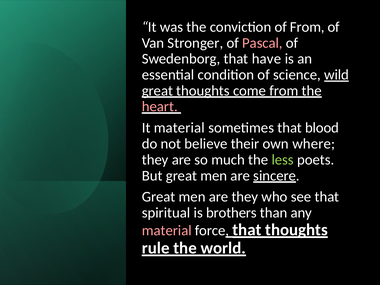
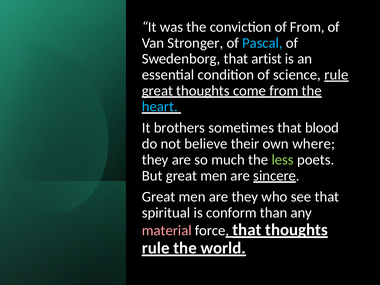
Pascal colour: pink -> light blue (262, 43)
have: have -> artist (267, 59)
science wild: wild -> rule (336, 75)
heart colour: pink -> light blue (160, 107)
It material: material -> brothers (179, 128)
brothers: brothers -> conform (231, 213)
